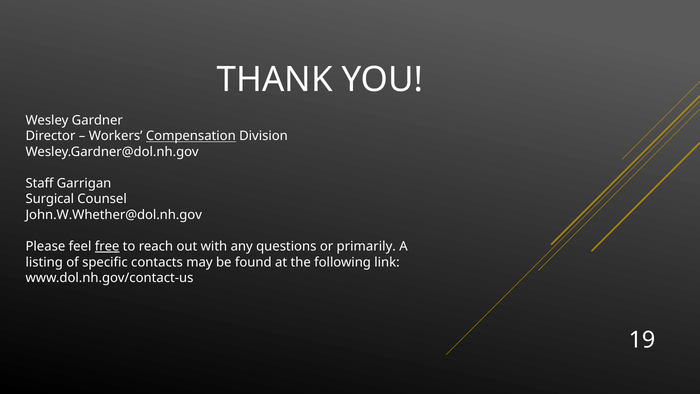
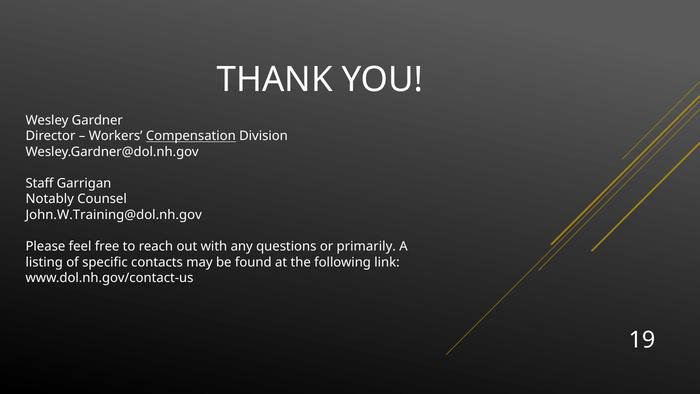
Surgical: Surgical -> Notably (50, 199)
John.W.Whether@dol.nh.gov: John.W.Whether@dol.nh.gov -> John.W.Training@dol.nh.gov (114, 215)
free underline: present -> none (107, 246)
